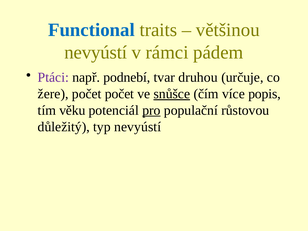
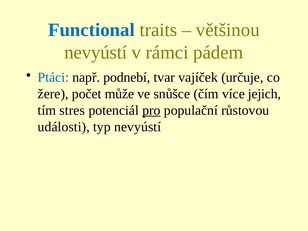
Ptáci colour: purple -> blue (53, 77)
druhou: druhou -> vajíček (198, 77)
počet počet: počet -> může (119, 94)
snůšce underline: present -> none (172, 94)
popis: popis -> jejich (264, 94)
věku: věku -> stres (72, 110)
důležitý: důležitý -> události (64, 127)
